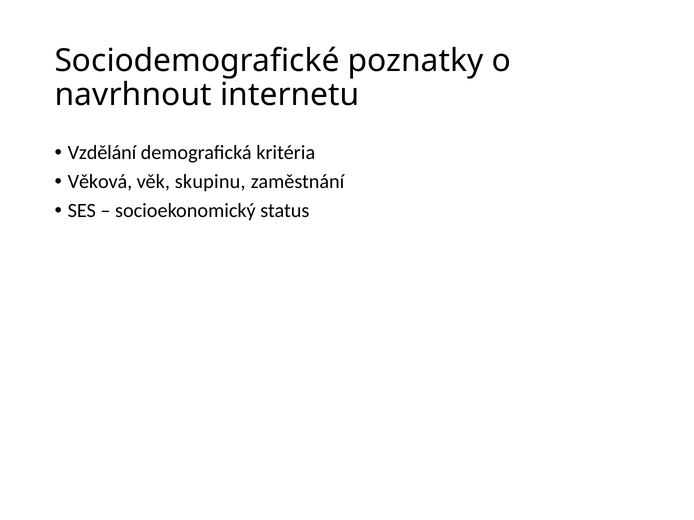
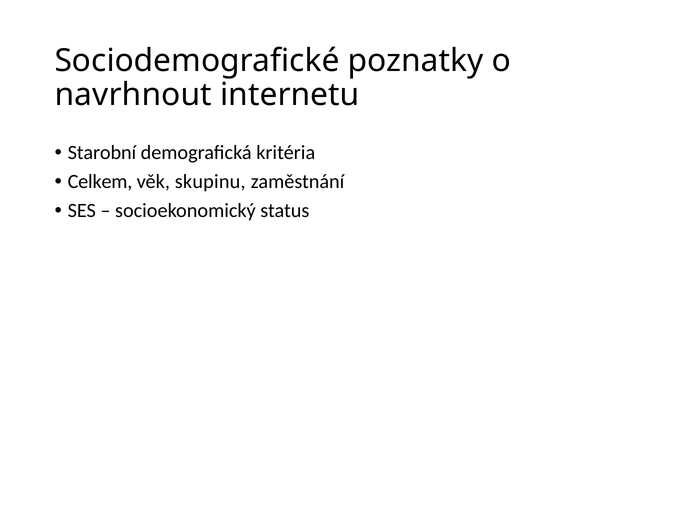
Vzdělání: Vzdělání -> Starobní (102, 153)
Věková: Věková -> Celkem (100, 182)
